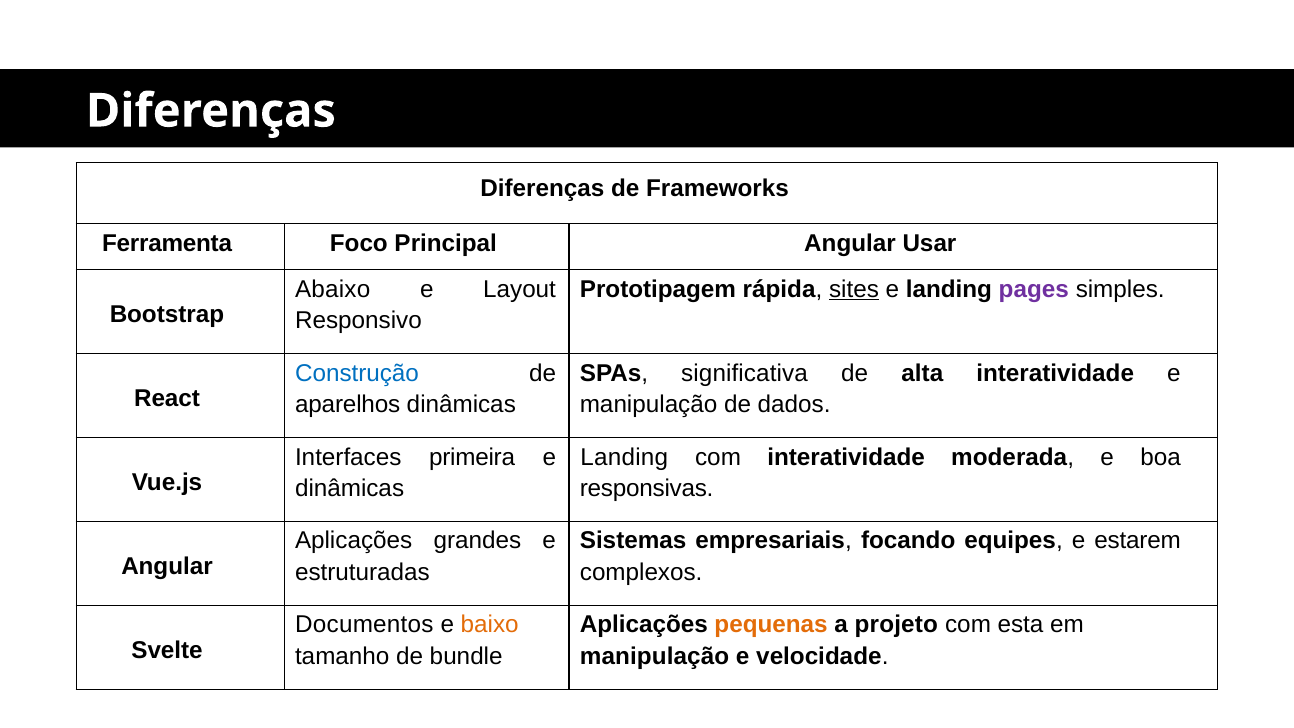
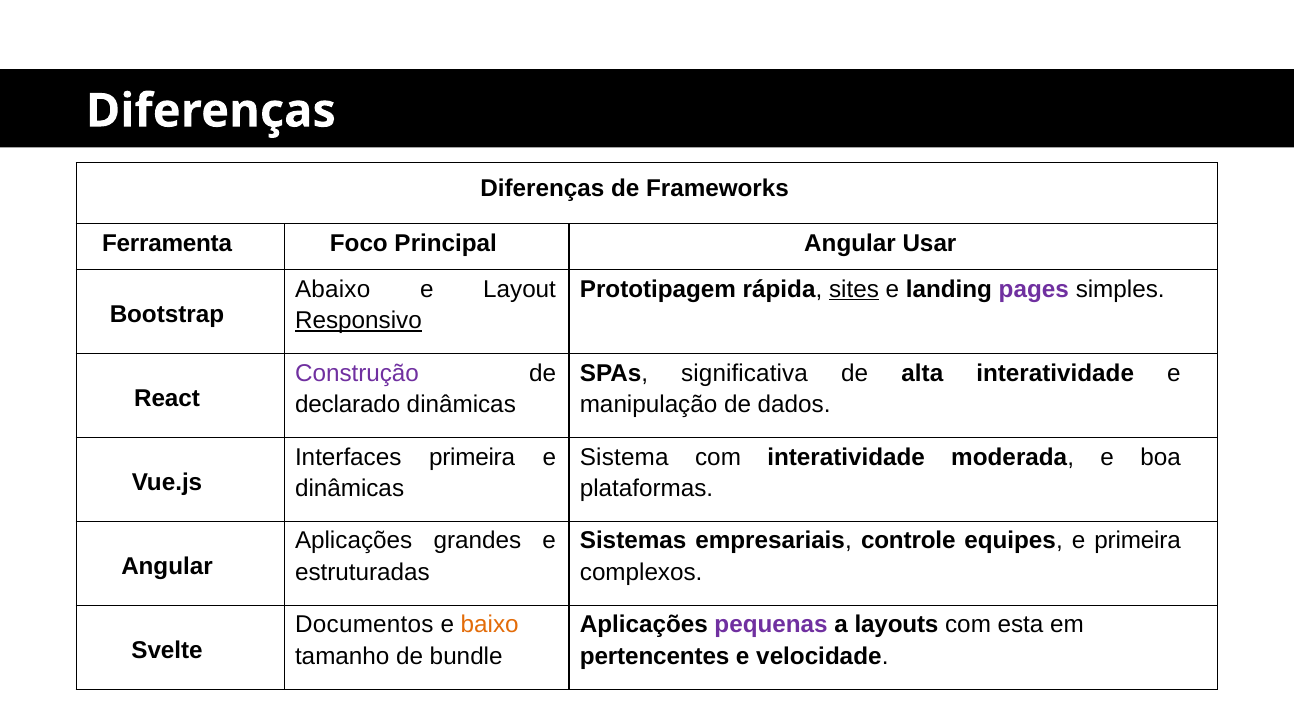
Responsivo underline: none -> present (358, 320)
Construção colour: blue -> purple (357, 373)
aparelhos: aparelhos -> declarado (348, 404)
Landing: Landing -> Sistema (624, 457)
responsivas: responsivas -> plataformas (647, 488)
focando: focando -> controle (908, 541)
e estarem: estarem -> primeira (1138, 541)
pequenas colour: orange -> purple (771, 625)
projeto: projeto -> layouts (897, 625)
manipulação: manipulação -> pertencentes (655, 656)
